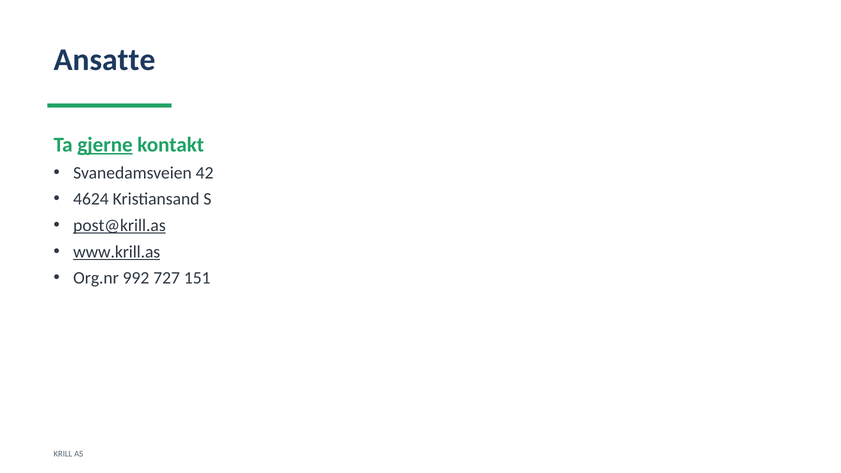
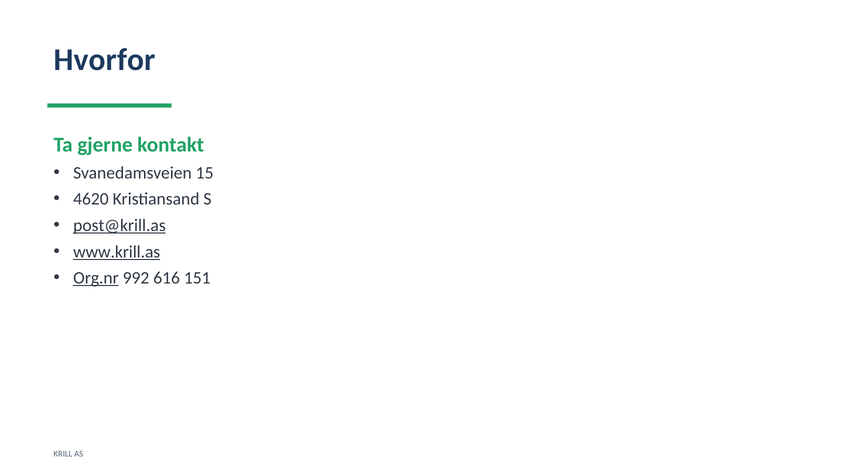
Ansatte: Ansatte -> Hvorfor (105, 60)
gjerne underline: present -> none (105, 145)
42: 42 -> 15 (205, 173)
4624: 4624 -> 4620 (91, 199)
Org.nr underline: none -> present (96, 278)
727: 727 -> 616 (167, 278)
